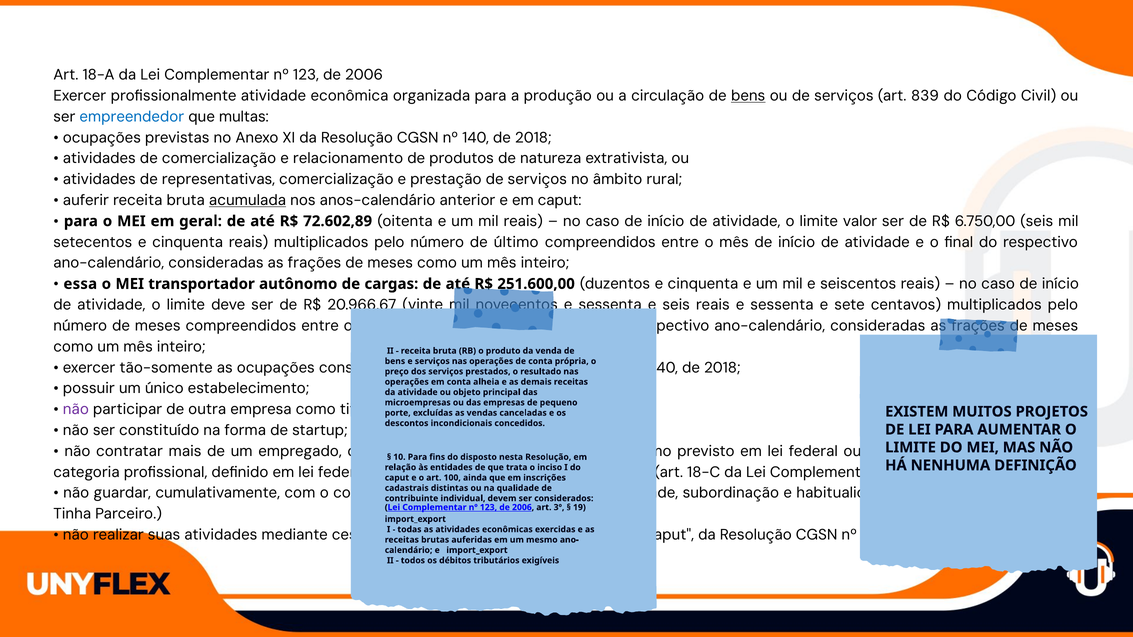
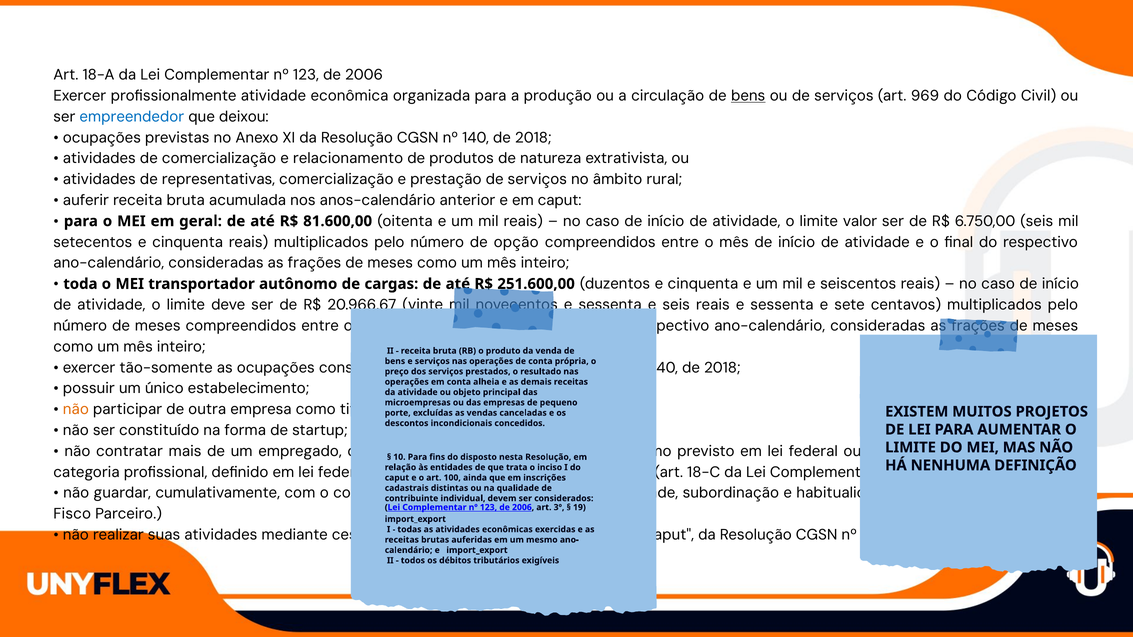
839: 839 -> 969 (925, 96)
multas: multas -> deixou (244, 117)
acumulada underline: present -> none (248, 200)
72.602,89: 72.602,89 -> 81.600,00 (338, 221)
último: último -> opção (516, 242)
essa: essa -> toda (80, 284)
não colour: purple -> orange (76, 410)
Tinha: Tinha -> Fisco (72, 514)
